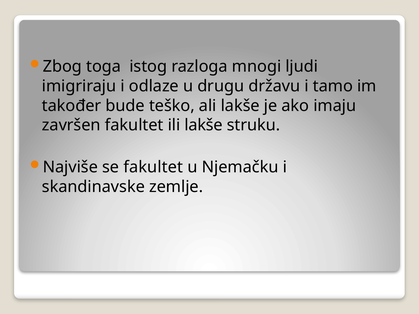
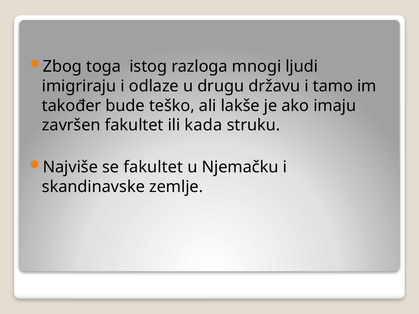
ili lakše: lakše -> kada (203, 125)
